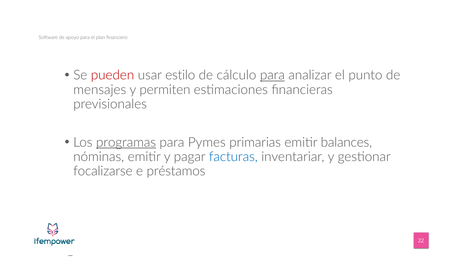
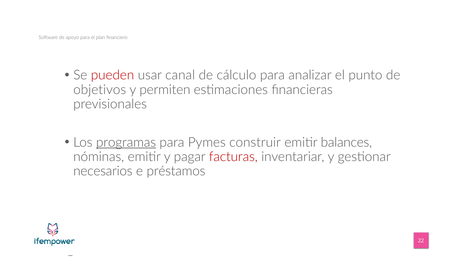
estilo: estilo -> canal (180, 75)
para underline: present -> none (272, 75)
mensajes: mensajes -> objetivos (100, 90)
primarias: primarias -> construir (255, 142)
facturas colour: blue -> red (233, 157)
focalizarse: focalizarse -> necesarios (103, 171)
